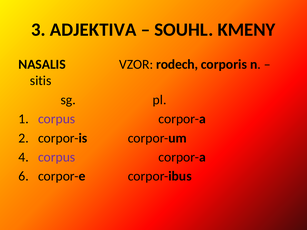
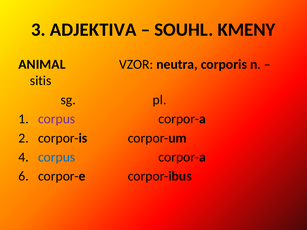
NASALIS: NASALIS -> ANIMAL (42, 64)
rodech: rodech -> neutra (177, 64)
corpus colour: purple -> blue (57, 157)
